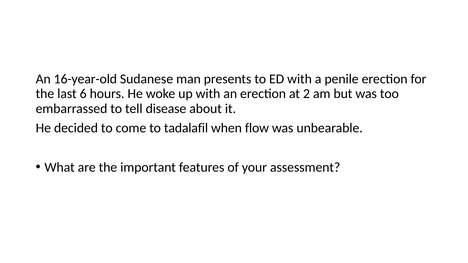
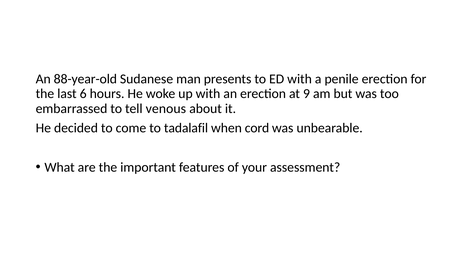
16-year-old: 16-year-old -> 88-year-old (85, 79)
2: 2 -> 9 (306, 94)
disease: disease -> venous (166, 109)
flow: flow -> cord (257, 128)
